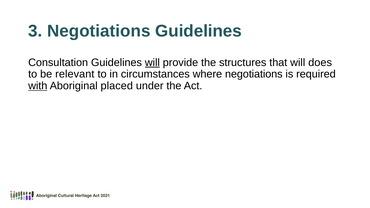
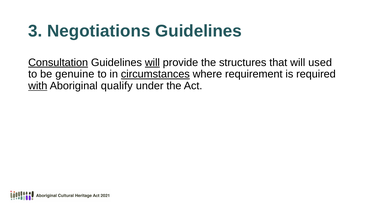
Consultation underline: none -> present (58, 63)
does: does -> used (320, 63)
relevant: relevant -> genuine (75, 74)
circumstances underline: none -> present (155, 74)
where negotiations: negotiations -> requirement (254, 74)
placed: placed -> qualify (117, 86)
